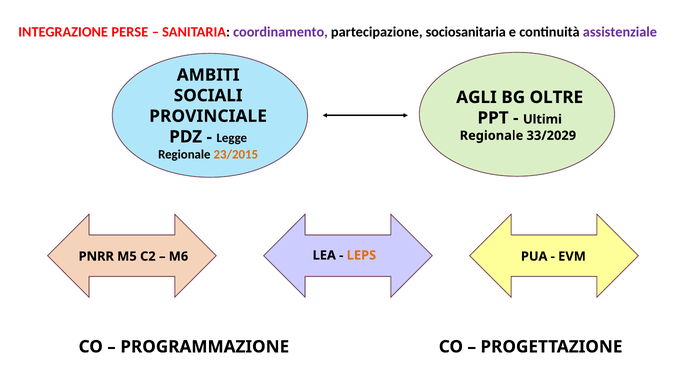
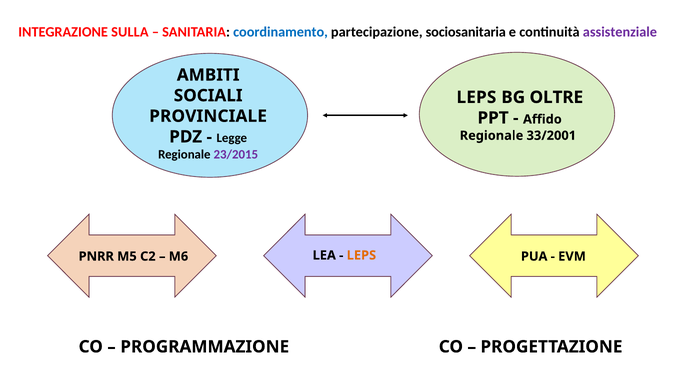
PERSE: PERSE -> SULLA (130, 32)
coordinamento colour: purple -> blue (281, 32)
AGLI: AGLI -> LEPS (476, 97)
Ultimi: Ultimi -> Affido (542, 119)
33/2029: 33/2029 -> 33/2001 (551, 136)
23/2015 colour: orange -> purple (236, 154)
